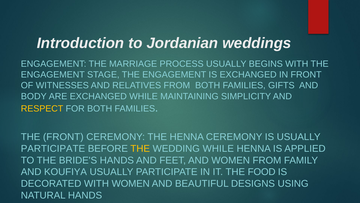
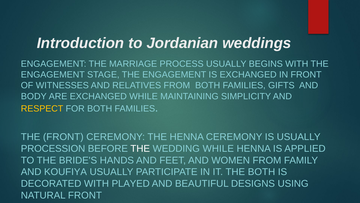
PARTICIPATE: PARTICIPATE -> PROCESSION (53, 148)
THE colour: yellow -> white (140, 148)
THE FOOD: FOOD -> BOTH (262, 172)
WITH WOMEN: WOMEN -> PLAYED (131, 183)
NATURAL HANDS: HANDS -> FRONT (85, 195)
